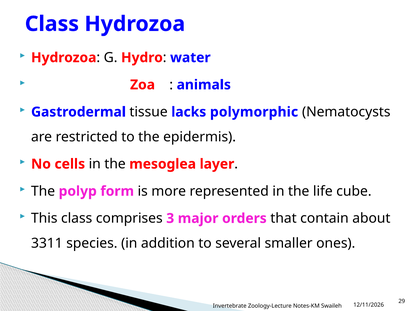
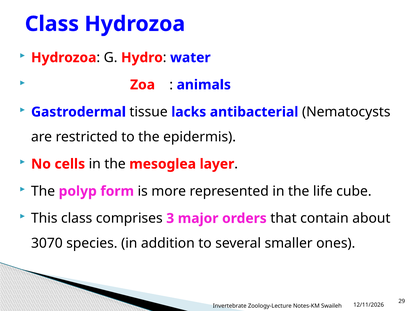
polymorphic: polymorphic -> antibacterial (254, 112)
3311: 3311 -> 3070 (47, 243)
